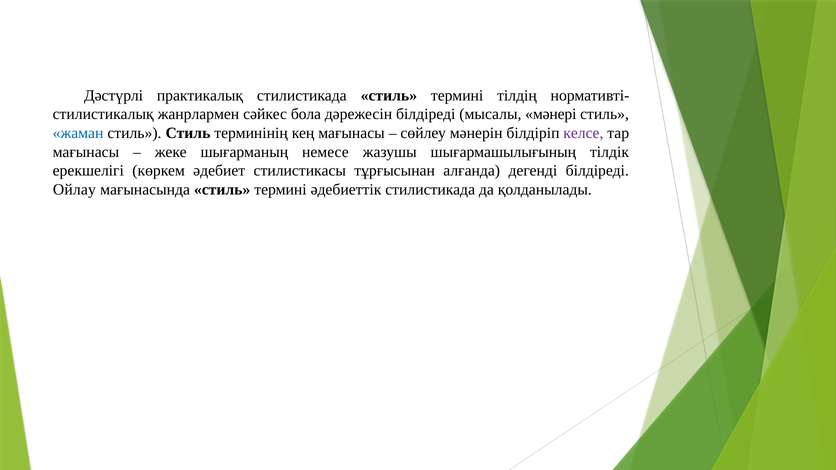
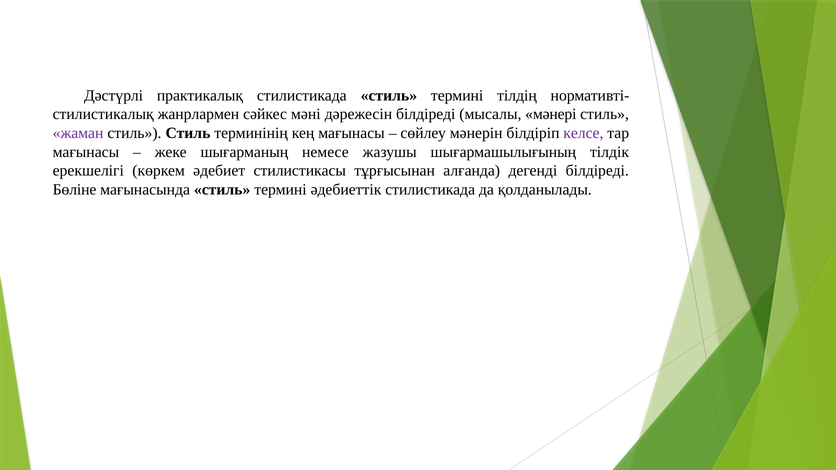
бола: бола -> мәні (306, 114)
жаман colour: blue -> purple (78, 133)
Ойлау: Ойлау -> Бөліне (75, 190)
